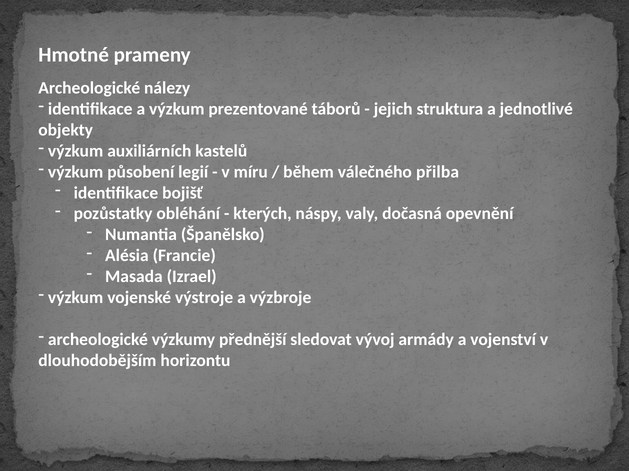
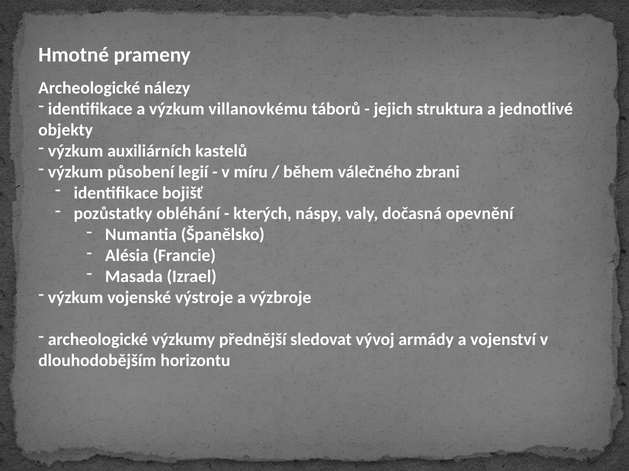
prezentované: prezentované -> villanovkému (258, 109)
přilba: přilba -> zbrani (438, 172)
